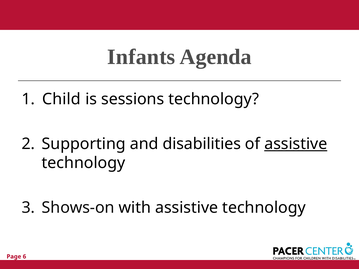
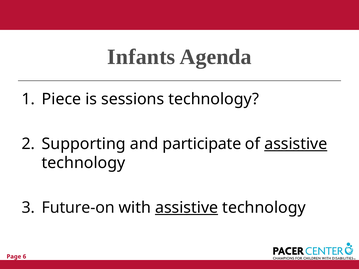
Child: Child -> Piece (61, 99)
disabilities: disabilities -> participate (202, 144)
Shows-on: Shows-on -> Future-on (78, 208)
assistive underline: none -> present (187, 208)
